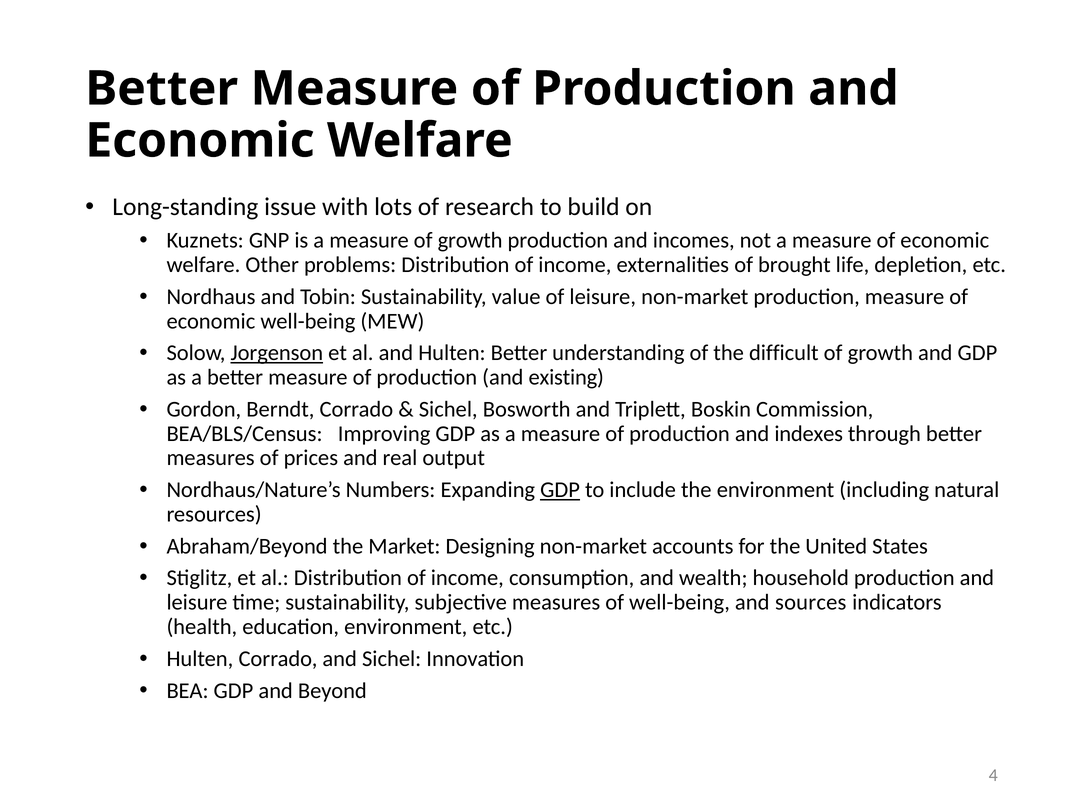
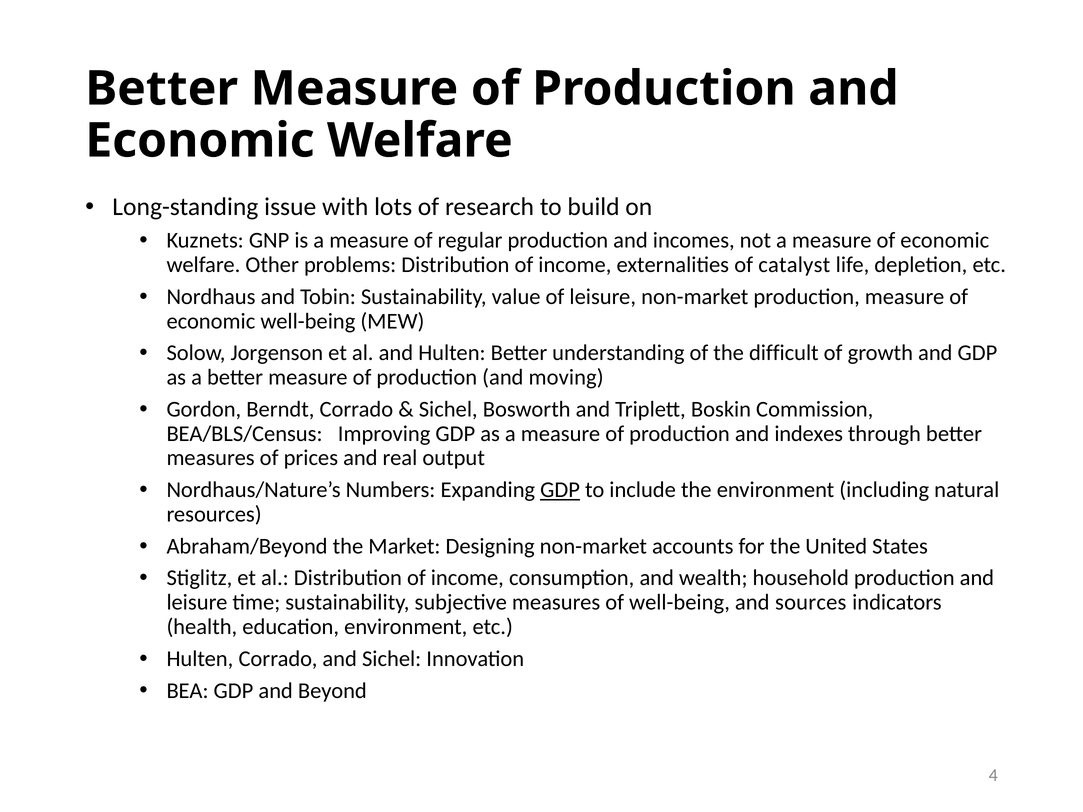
measure of growth: growth -> regular (470, 241)
brought: brought -> catalyst (794, 265)
Jorgenson underline: present -> none (277, 353)
existing: existing -> moving (566, 377)
